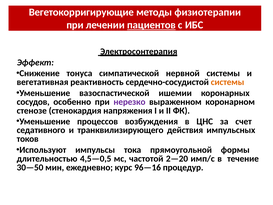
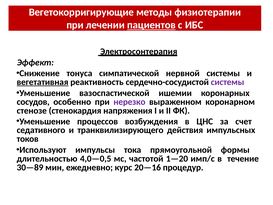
вегетативная underline: none -> present (43, 82)
системы colour: orange -> purple (228, 82)
4,5—0,5: 4,5—0,5 -> 4,0—0,5 (96, 159)
2—20: 2—20 -> 1—20 (177, 159)
30—50: 30—50 -> 30—89 (30, 167)
96—16: 96—16 -> 20—16 (148, 167)
